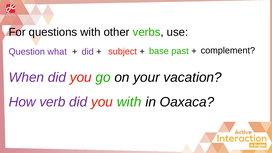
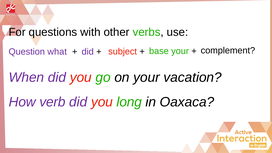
base past: past -> your (180, 51)
you with: with -> long (129, 102)
